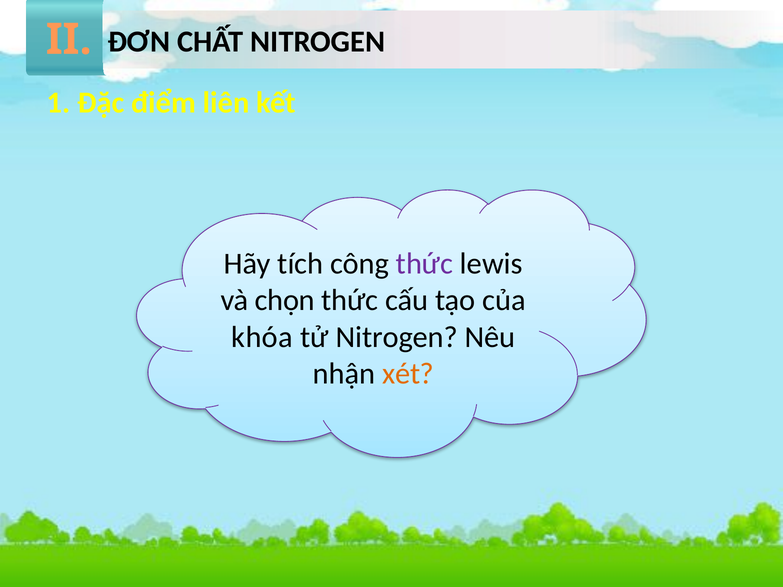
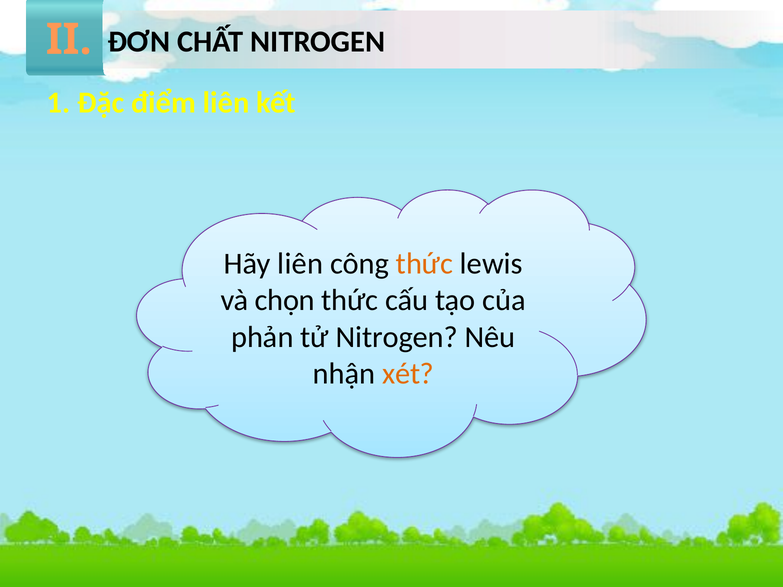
Hãy tích: tích -> liên (300, 264)
thức colour: purple -> orange (425, 264)
khóa: khóa -> phản (262, 337)
